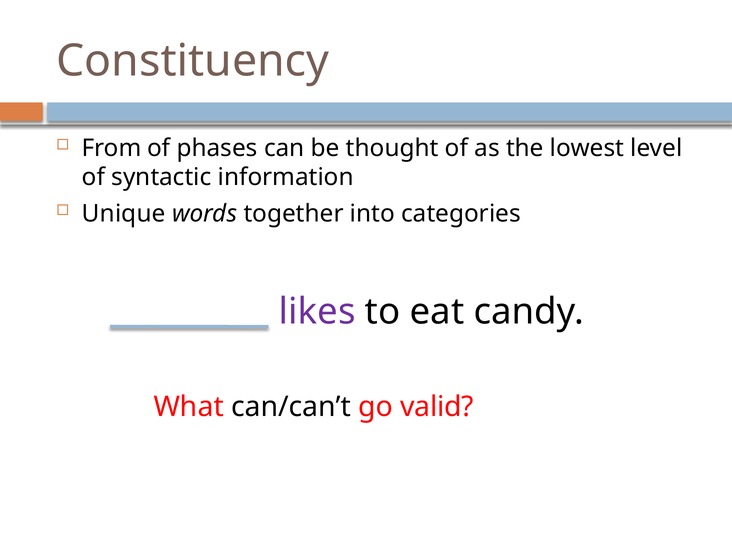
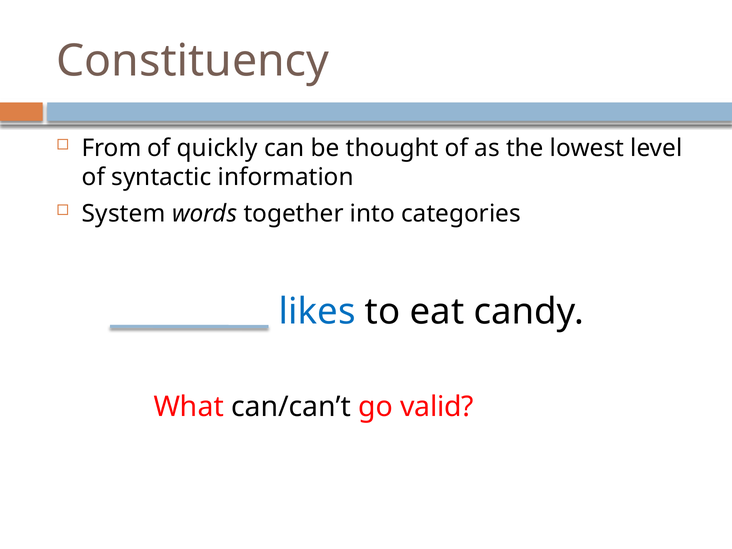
phases: phases -> quickly (217, 148)
Unique: Unique -> System (124, 214)
likes colour: purple -> blue (317, 312)
